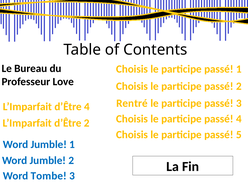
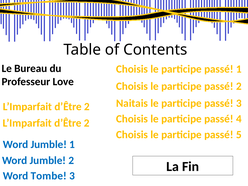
Rentré: Rentré -> Naitais (132, 103)
4: 4 -> 2 (87, 107)
